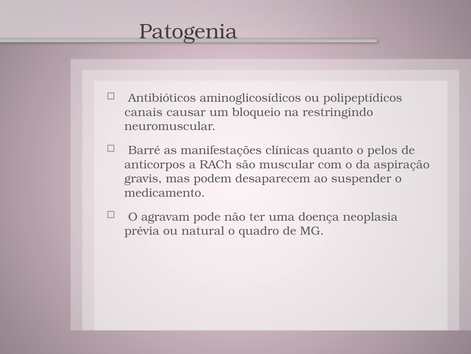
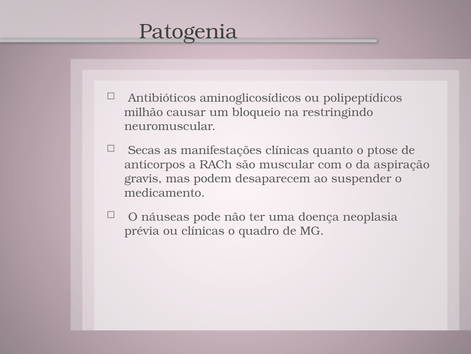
canais: canais -> milhão (144, 112)
Barré: Barré -> Secas (144, 150)
pelos: pelos -> ptose (382, 150)
agravam: agravam -> náuseas (165, 216)
ou natural: natural -> clínicas (203, 231)
